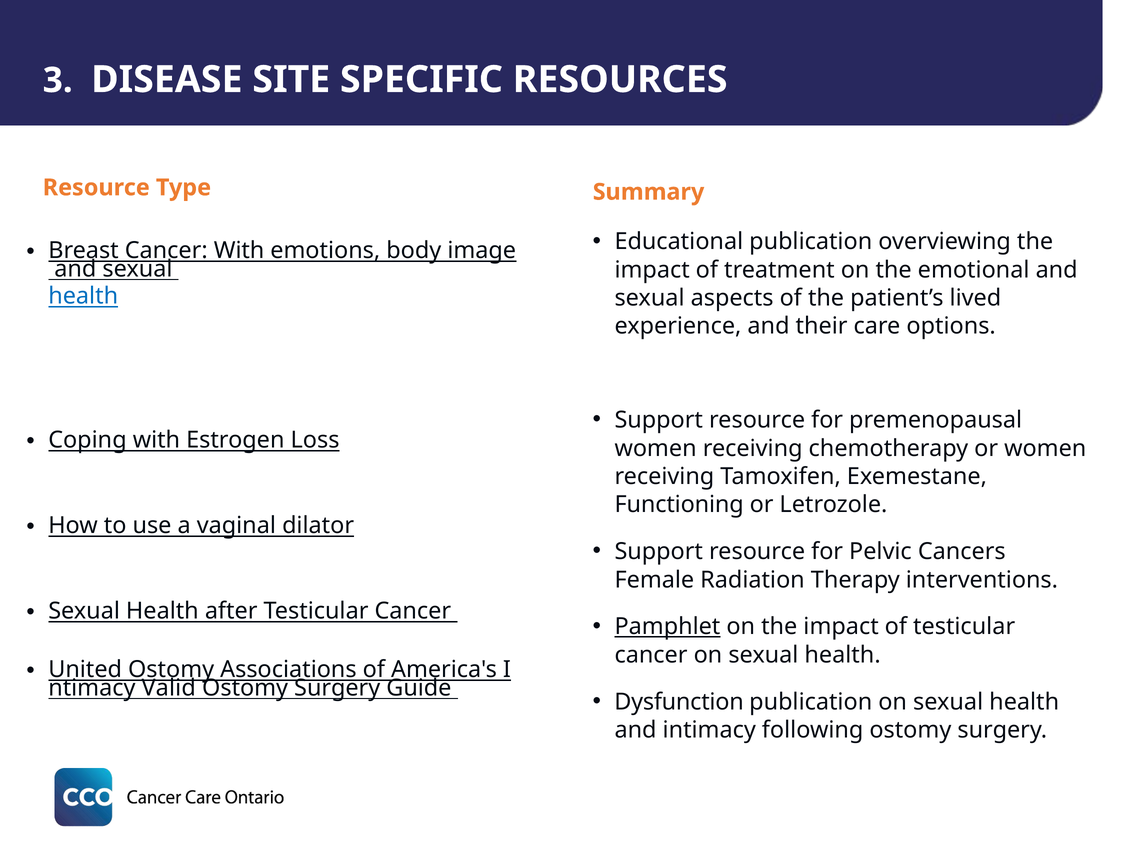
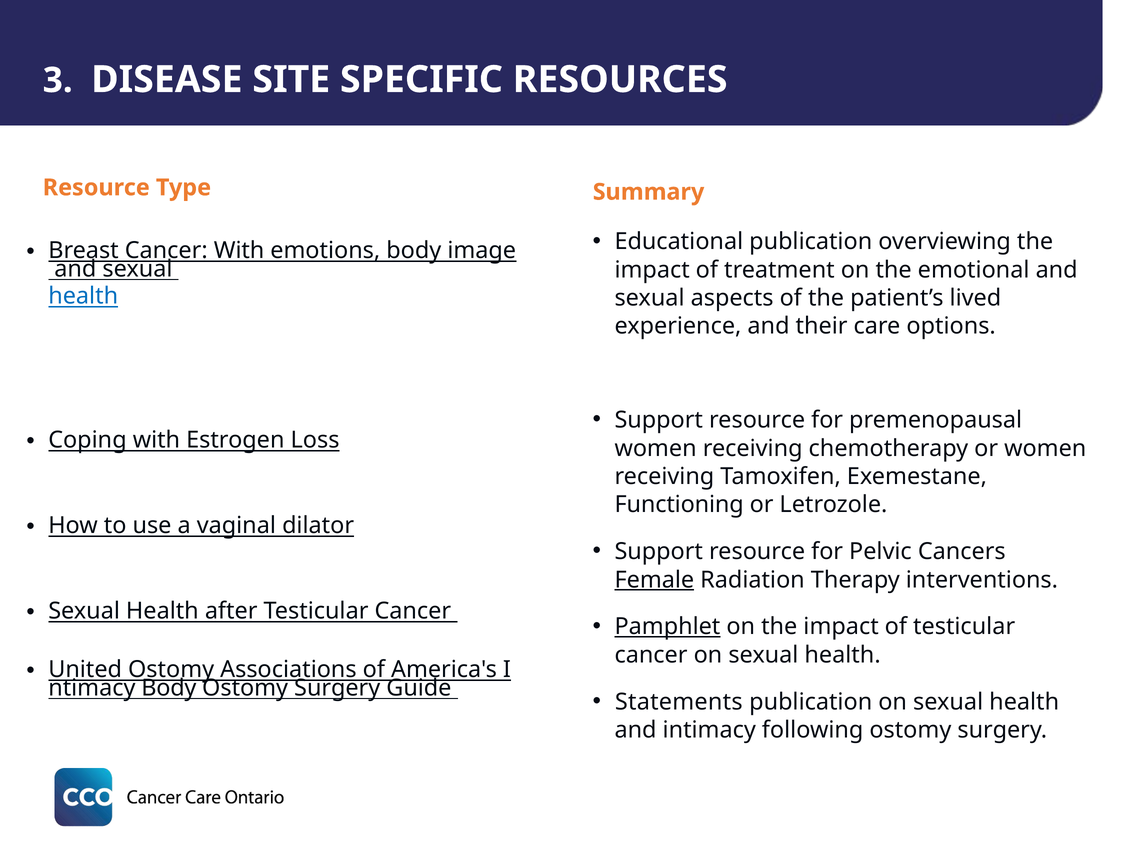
Female underline: none -> present (654, 579)
Valid: Valid -> Body (169, 687)
Dysfunction: Dysfunction -> Statements (679, 701)
